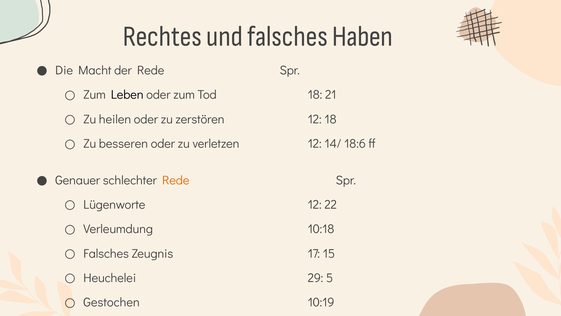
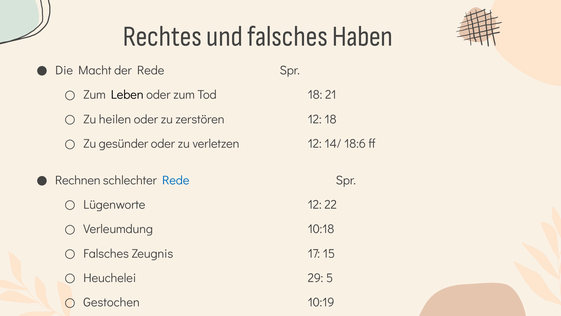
besseren: besseren -> gesünder (124, 144)
Genauer: Genauer -> Rechnen (78, 180)
Rede colour: orange -> blue (176, 180)
